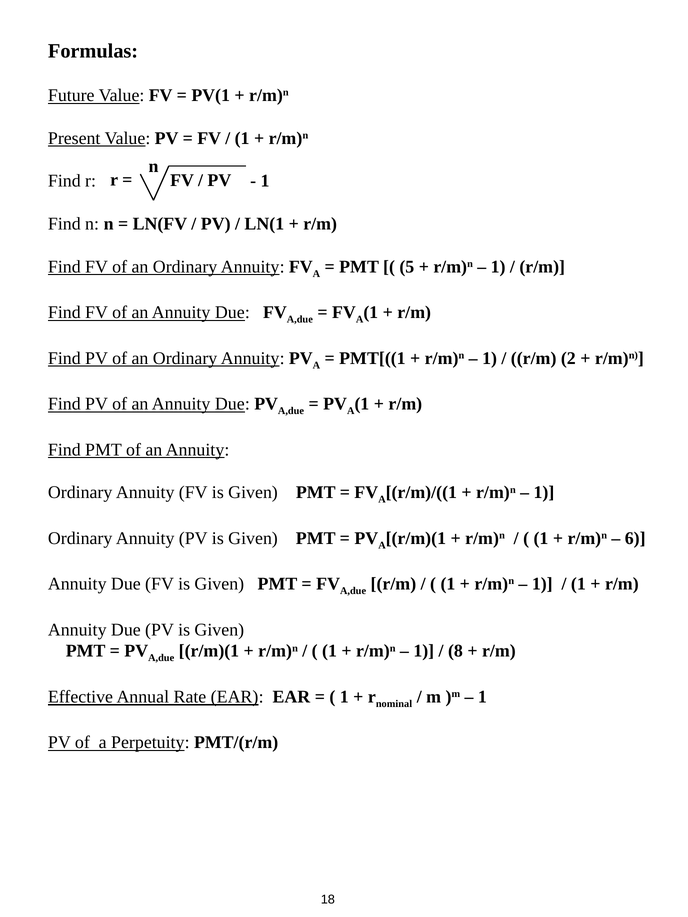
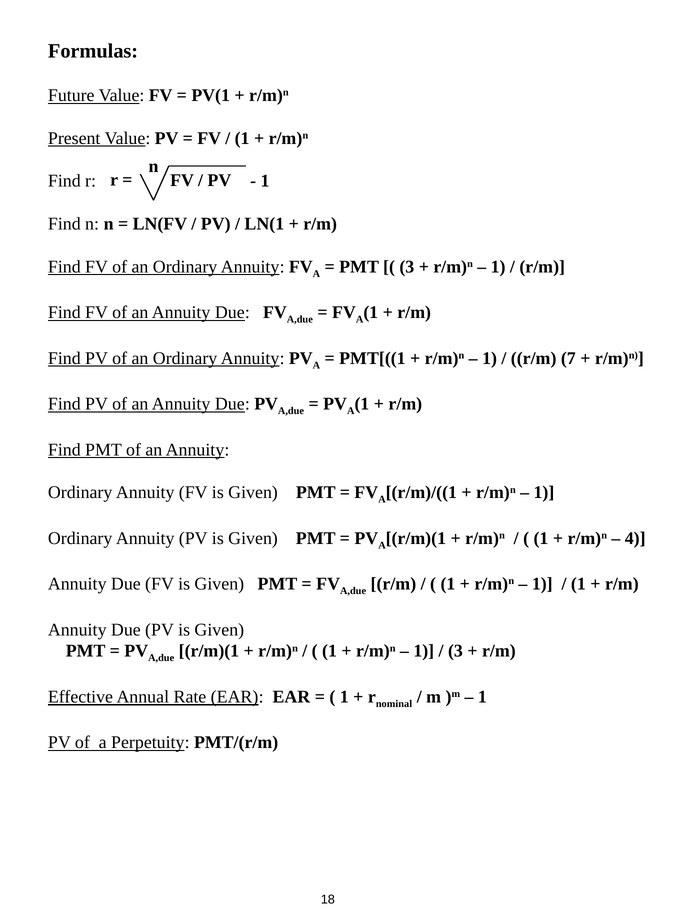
5: 5 -> 3 (407, 267)
2: 2 -> 7 (568, 358)
6: 6 -> 4 (635, 538)
8: 8 -> 3 (455, 651)
